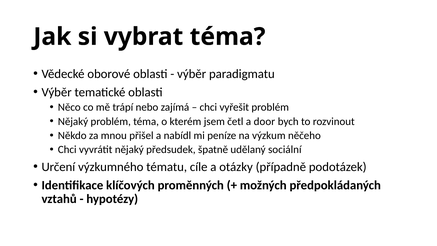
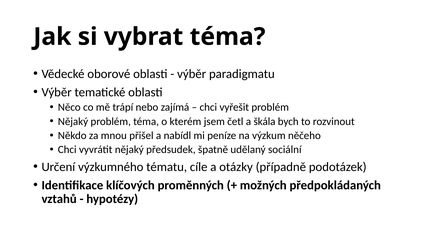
door: door -> škála (265, 121)
